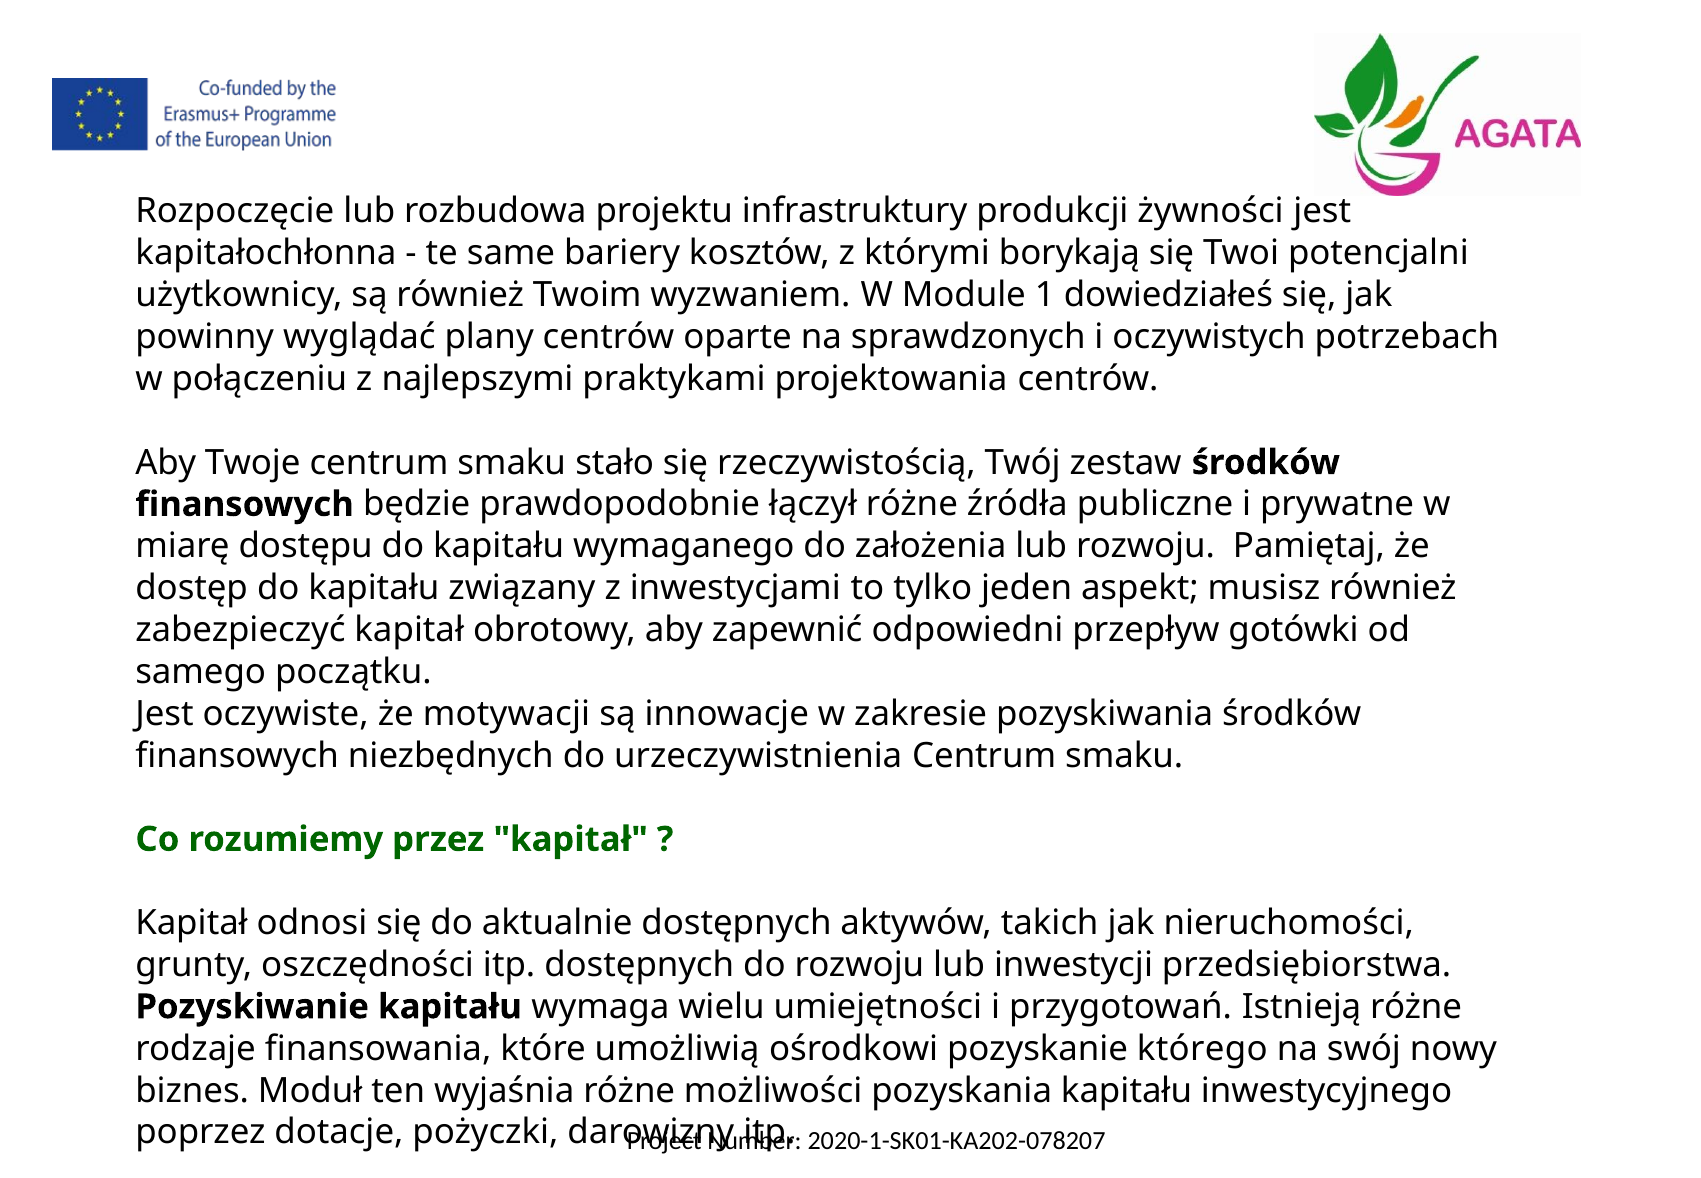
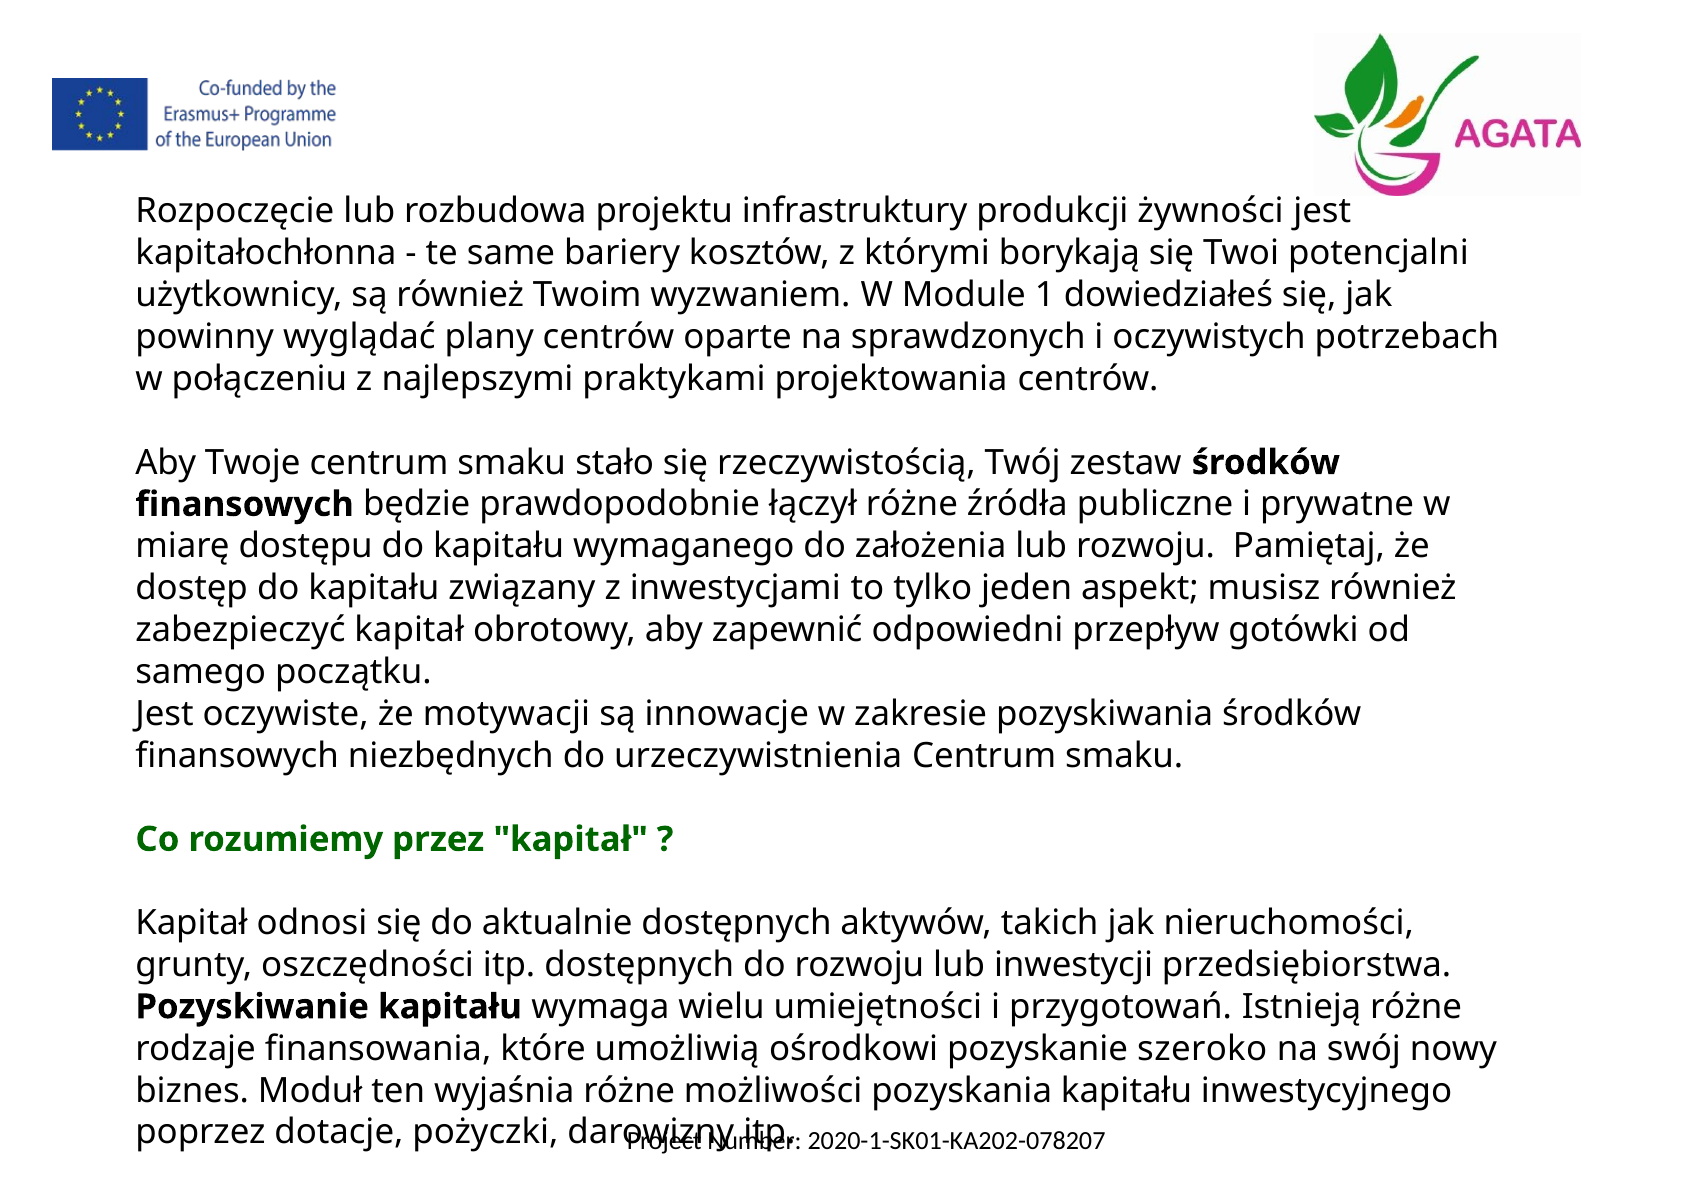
którego: którego -> szeroko (1202, 1048)
